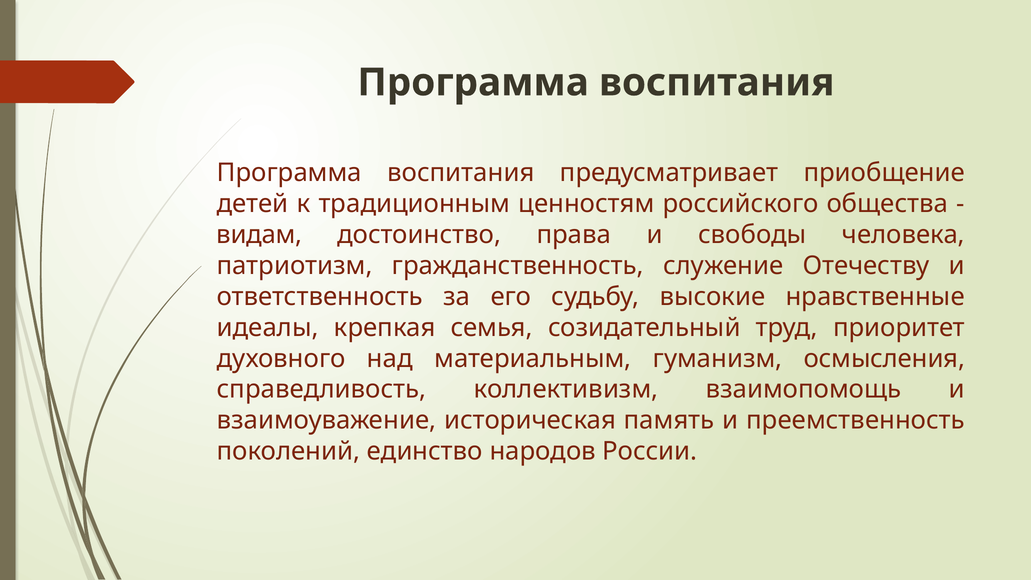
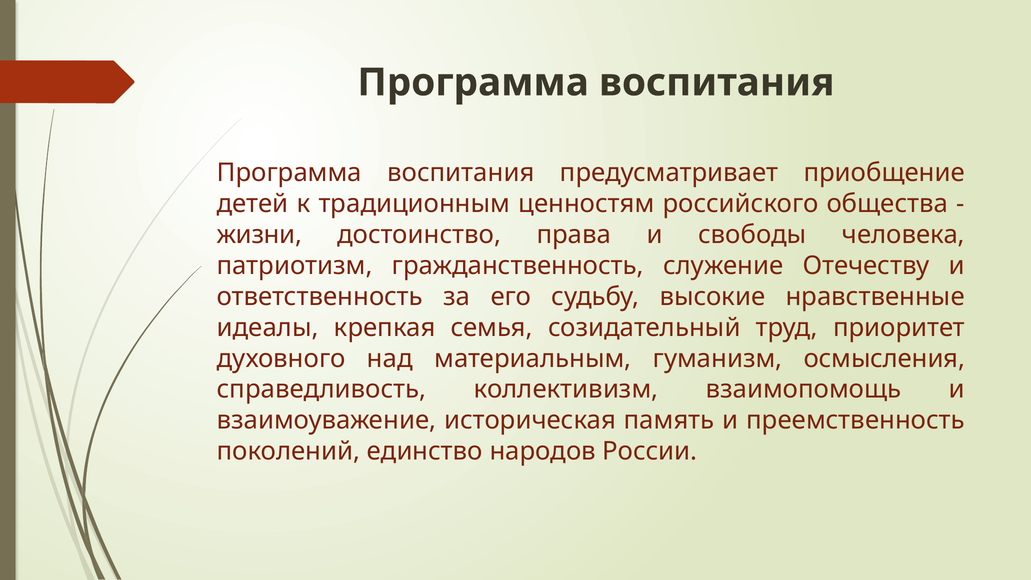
видам: видам -> жизни (259, 235)
